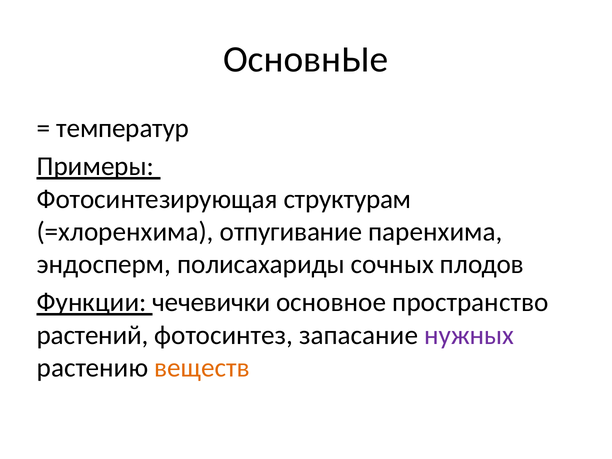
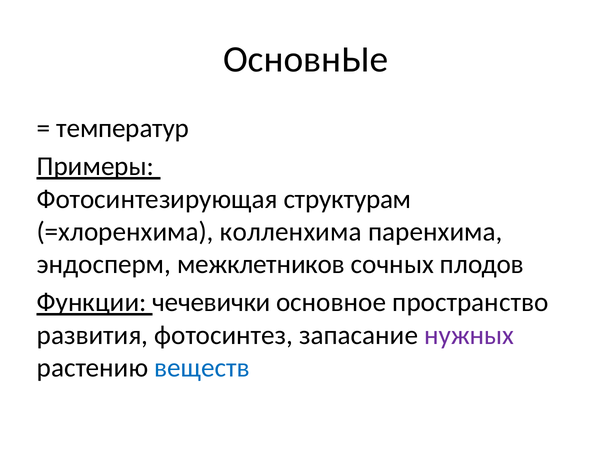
отпугивание: отпугивание -> колленхима (291, 232)
полисахариды: полисахариды -> межклетников (261, 264)
растений: растений -> развития (92, 335)
веществ colour: orange -> blue (202, 368)
